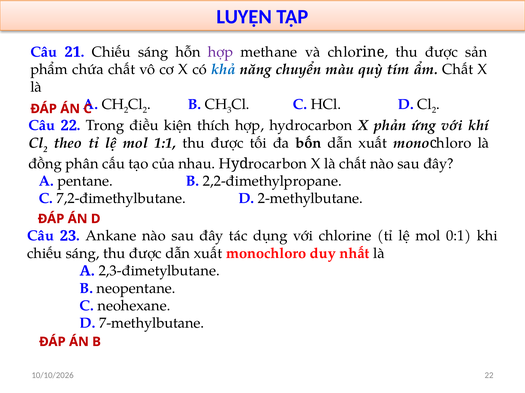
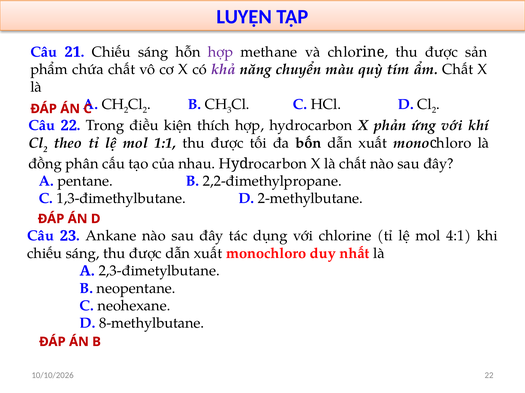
khả colour: blue -> purple (223, 70)
7,2-đimethylbutane: 7,2-đimethylbutane -> 1,3-đimethylbutane (121, 199)
0:1: 0:1 -> 4:1 (459, 236)
7-methylbutane: 7-methylbutane -> 8-methylbutane (152, 324)
